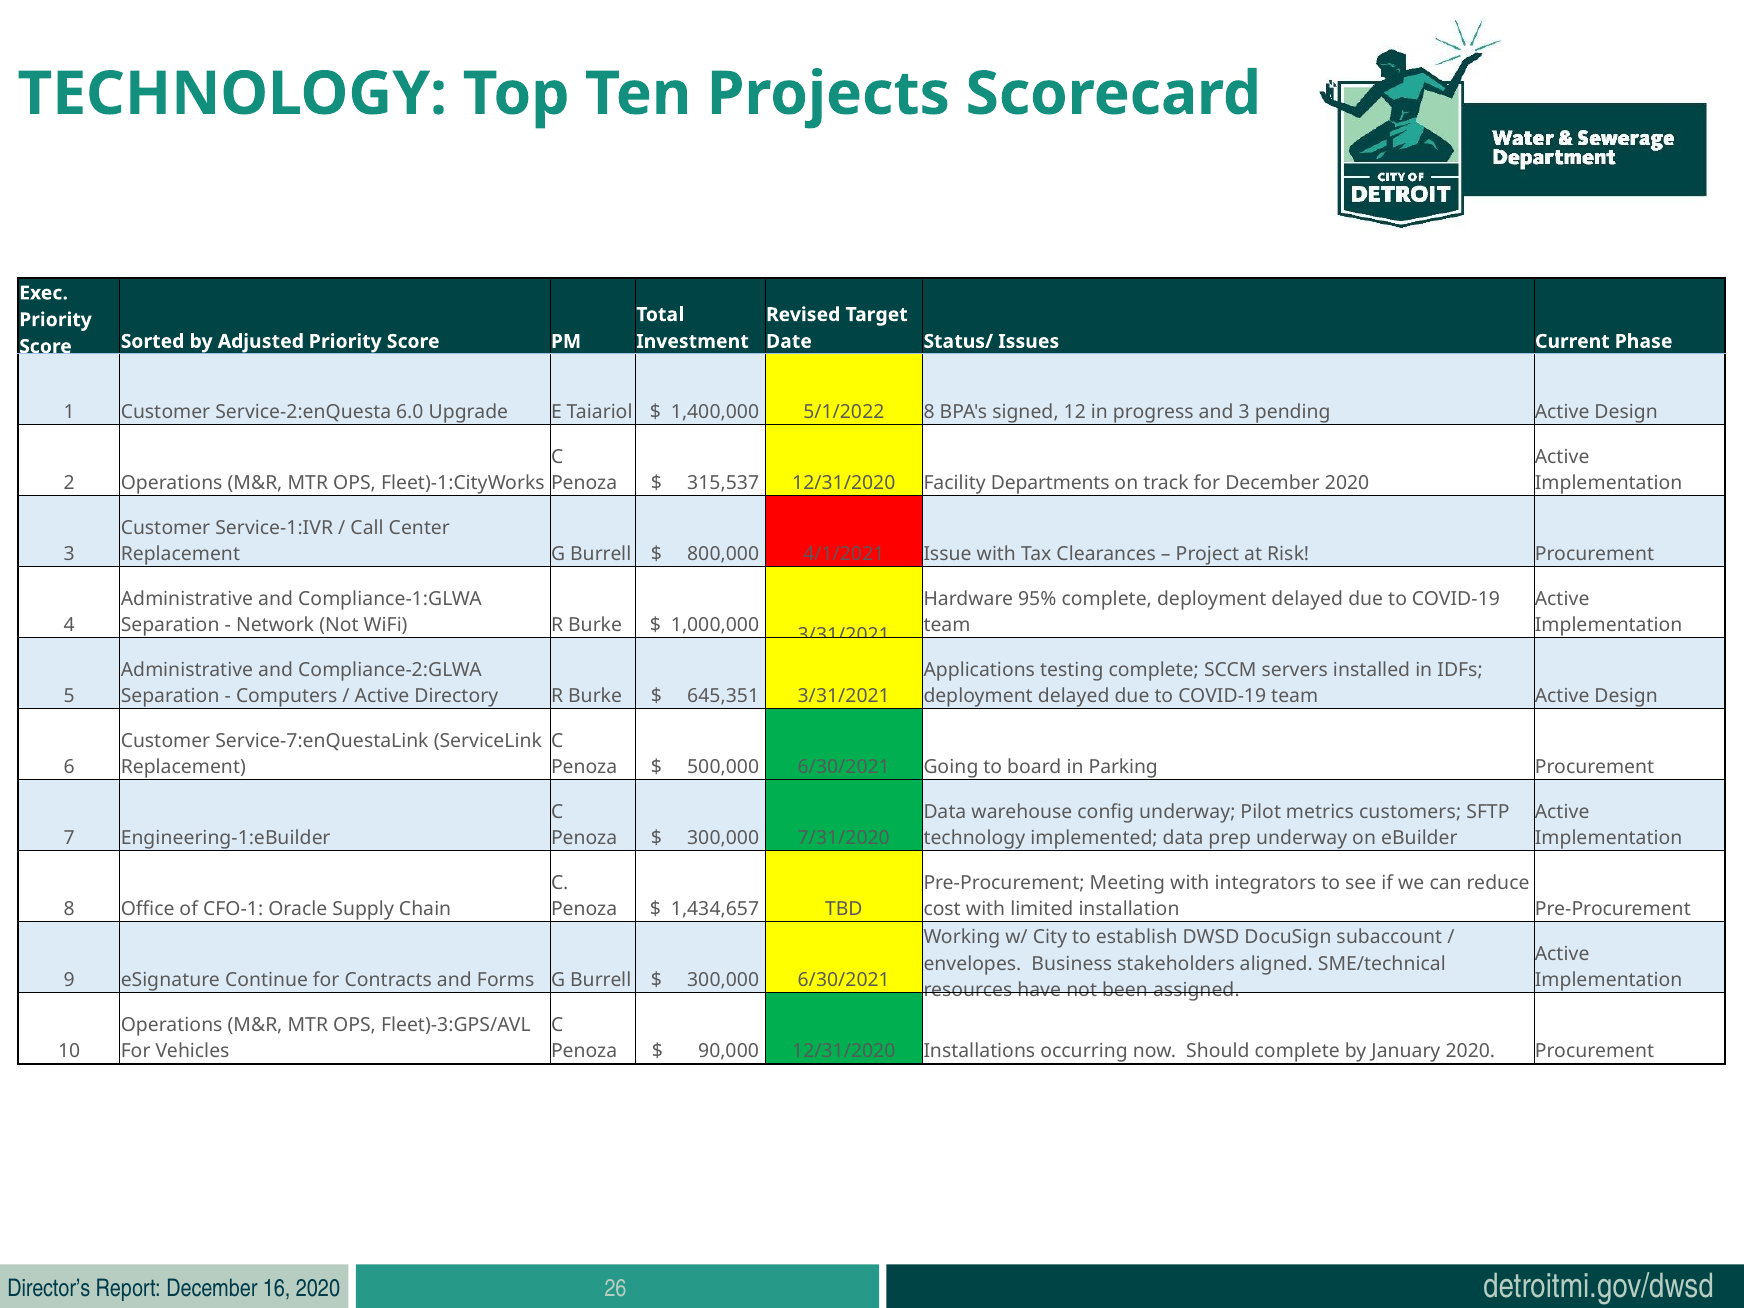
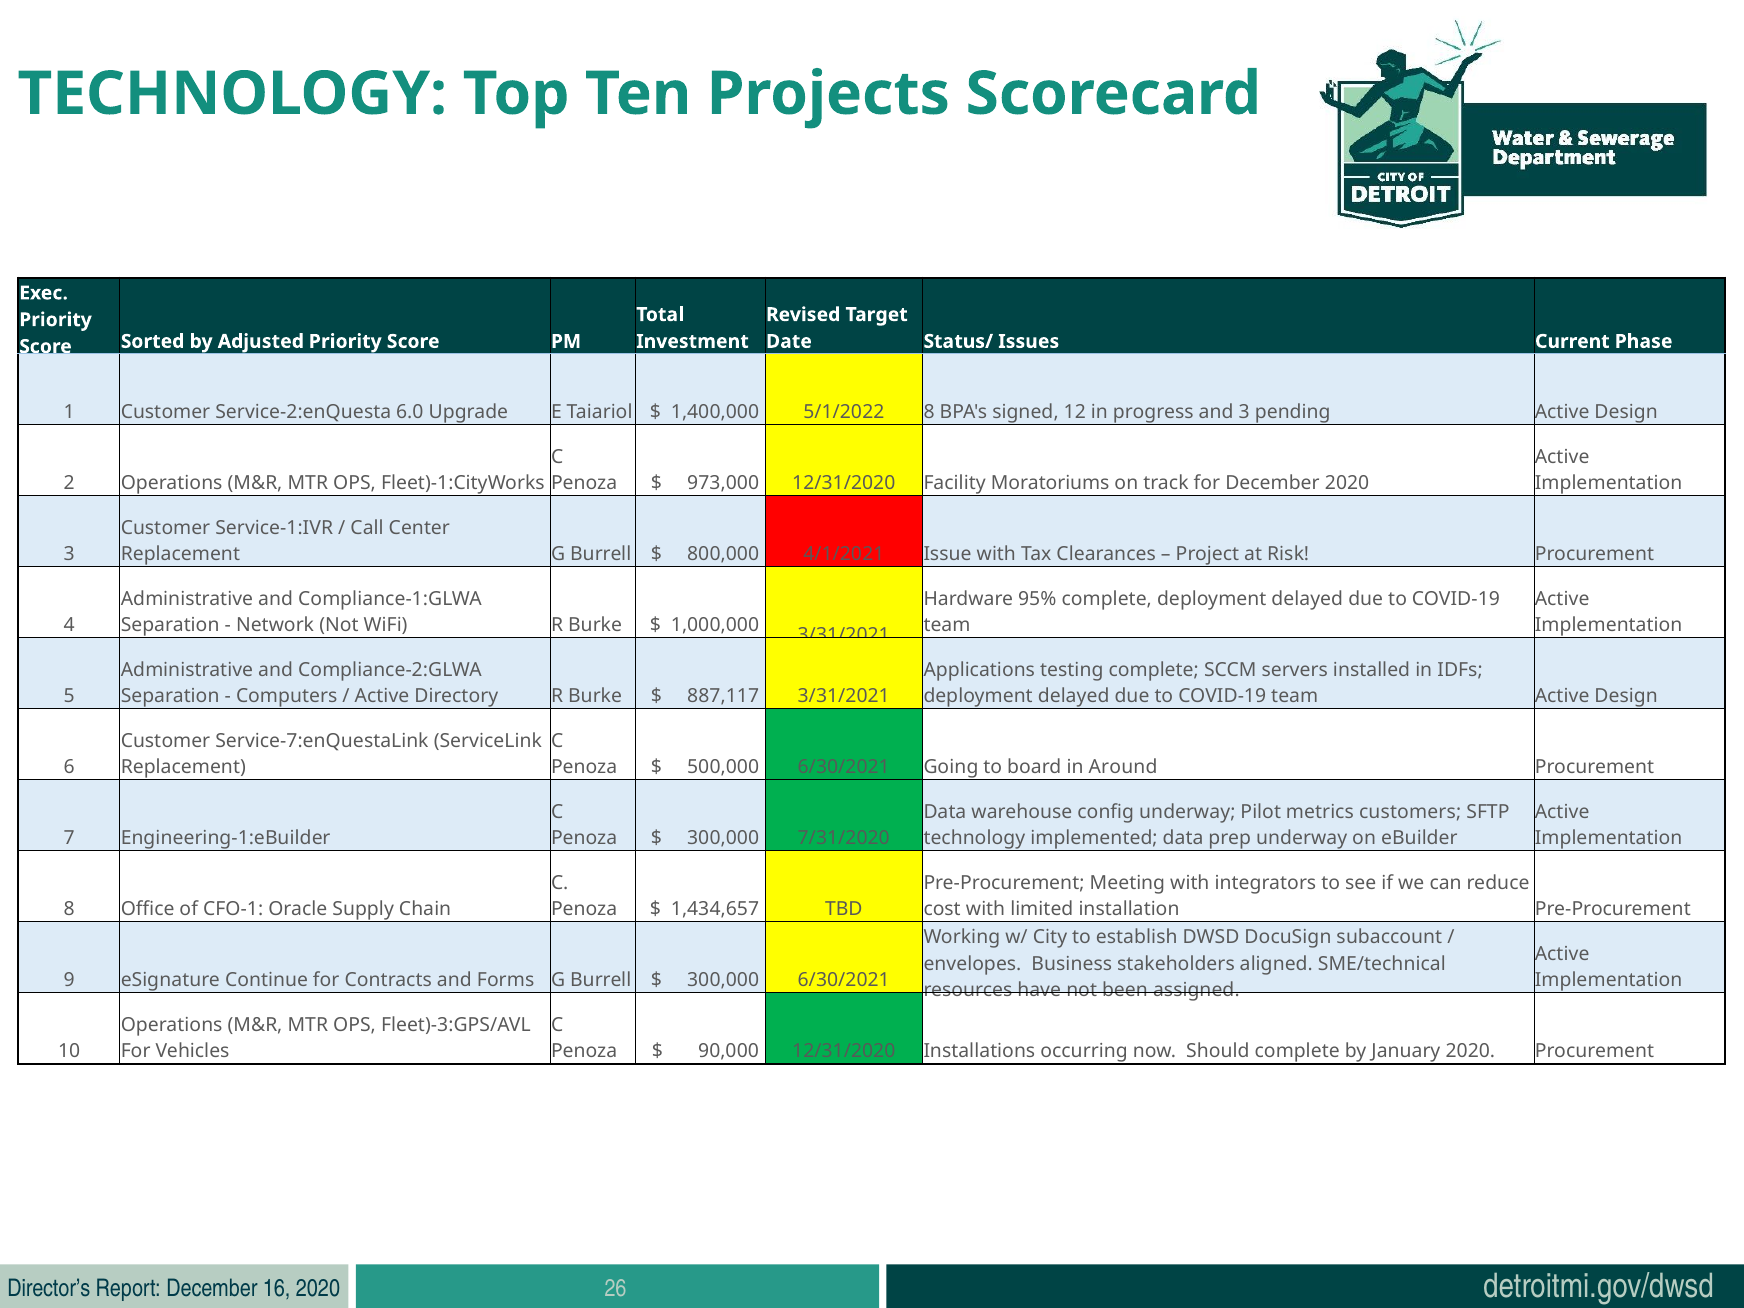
315,537: 315,537 -> 973,000 (723, 483)
Departments: Departments -> Moratoriums (1050, 483)
645,351: 645,351 -> 887,117 (723, 696)
Parking: Parking -> Around (1123, 767)
